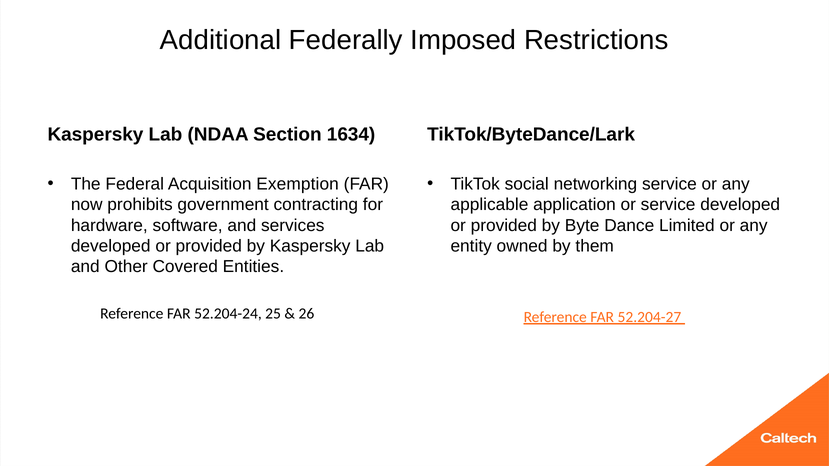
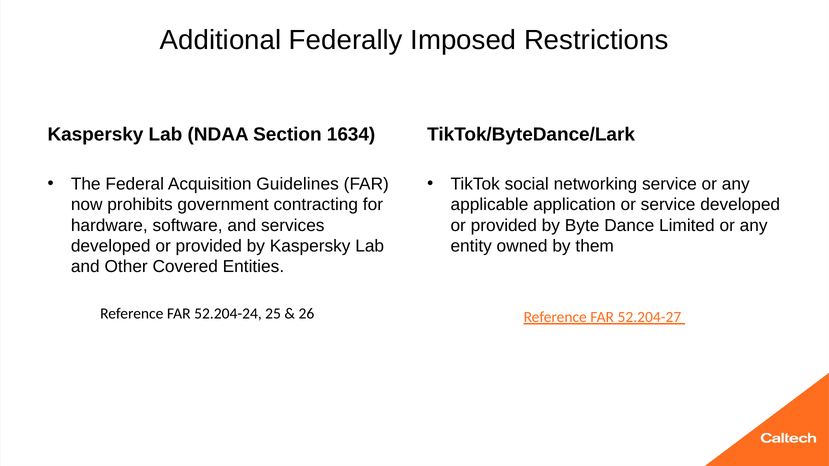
Exemption: Exemption -> Guidelines (298, 184)
